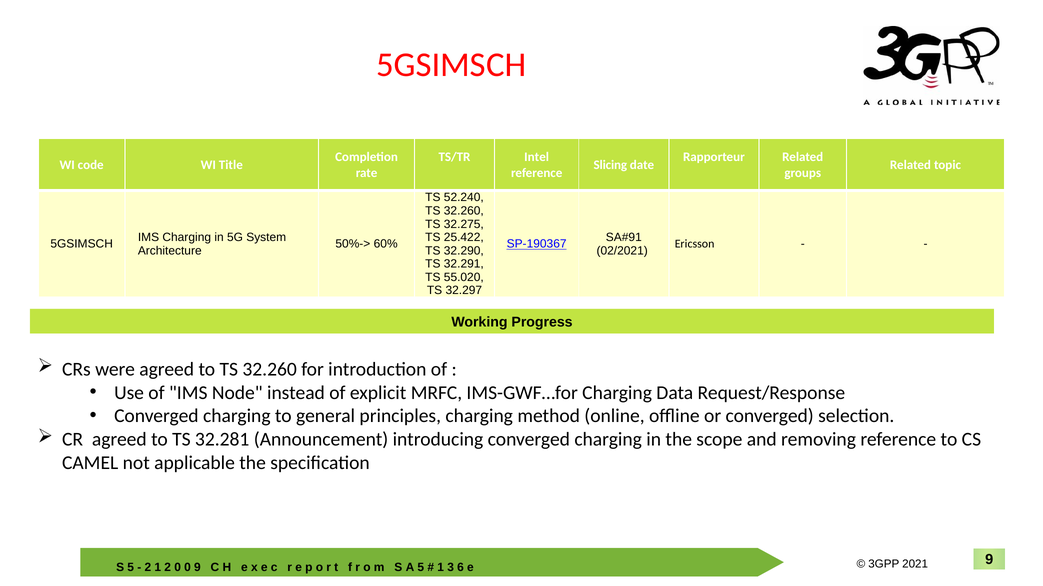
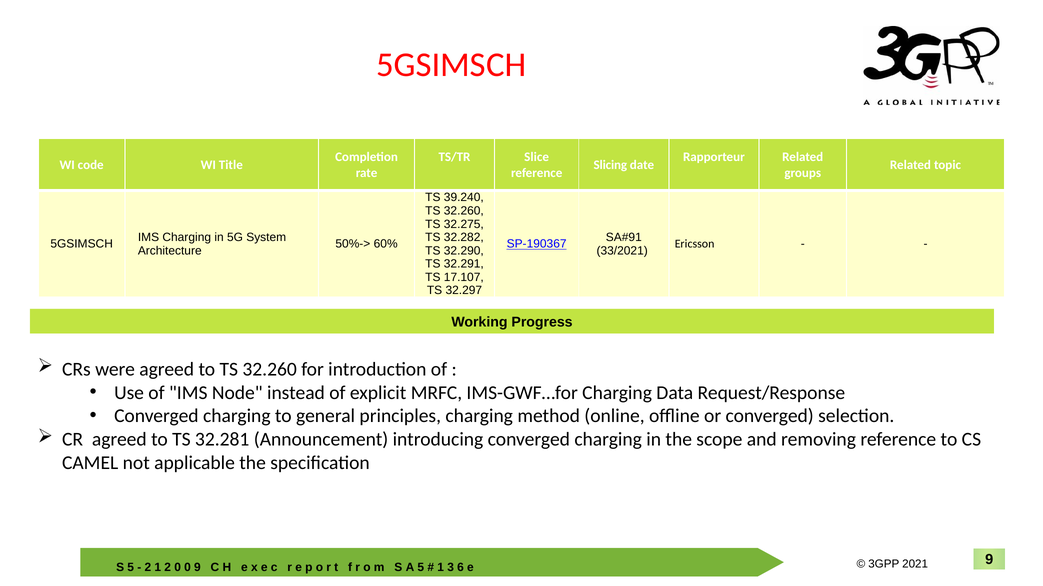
Intel: Intel -> Slice (537, 157)
52.240: 52.240 -> 39.240 (464, 198)
25.422: 25.422 -> 32.282 (464, 238)
02/2021: 02/2021 -> 33/2021 (622, 251)
55.020: 55.020 -> 17.107 (464, 278)
